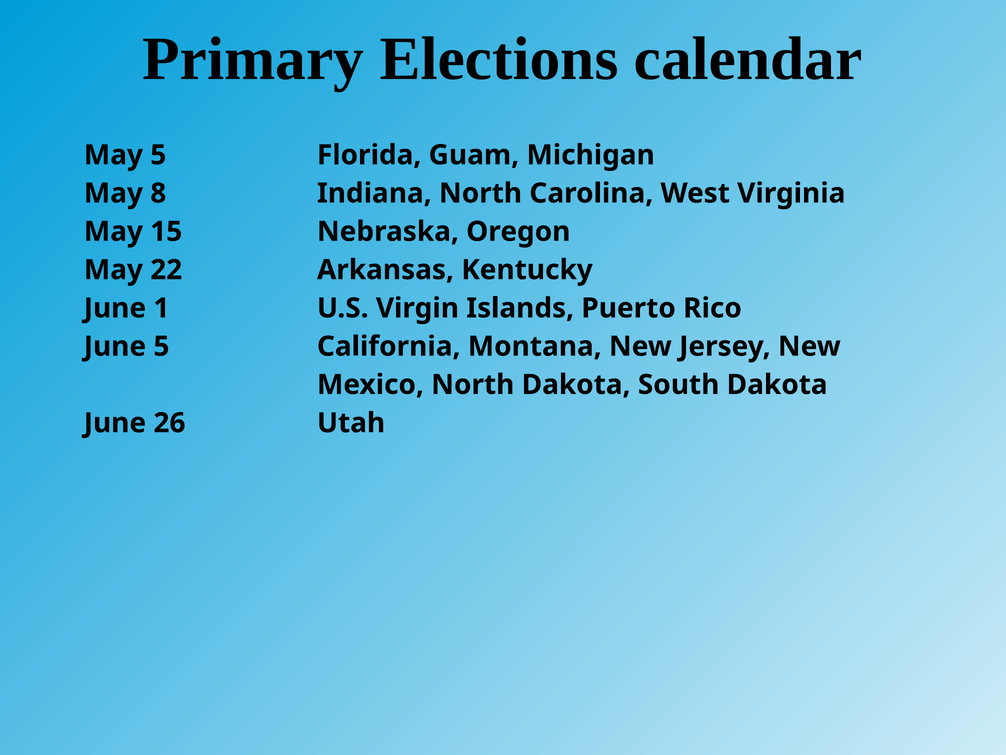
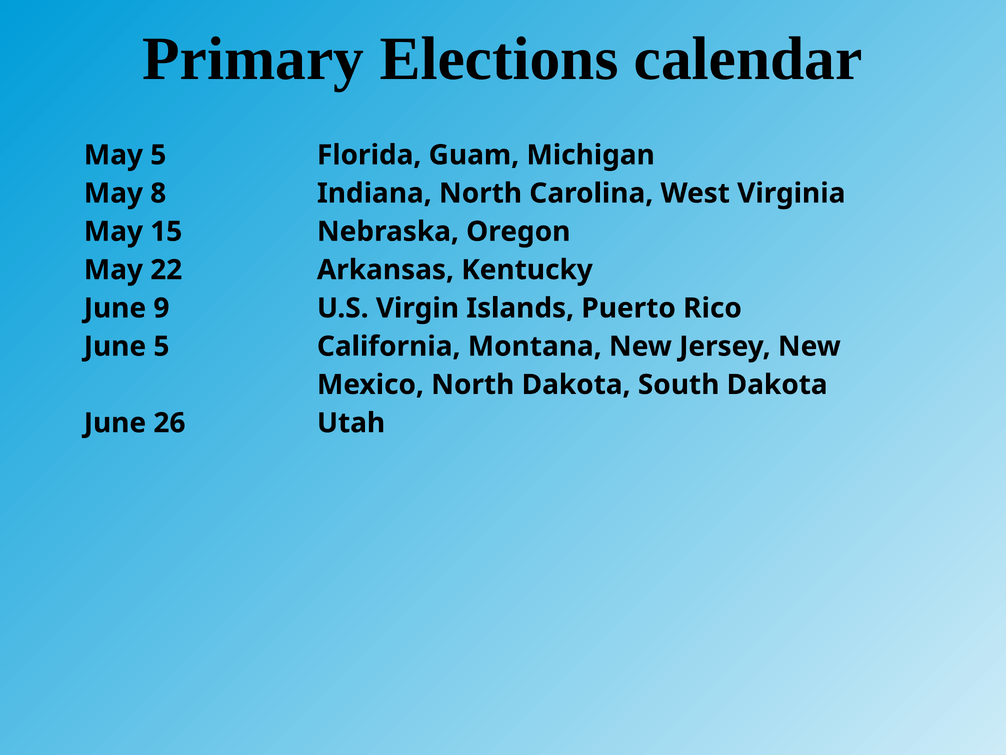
1: 1 -> 9 (161, 308)
